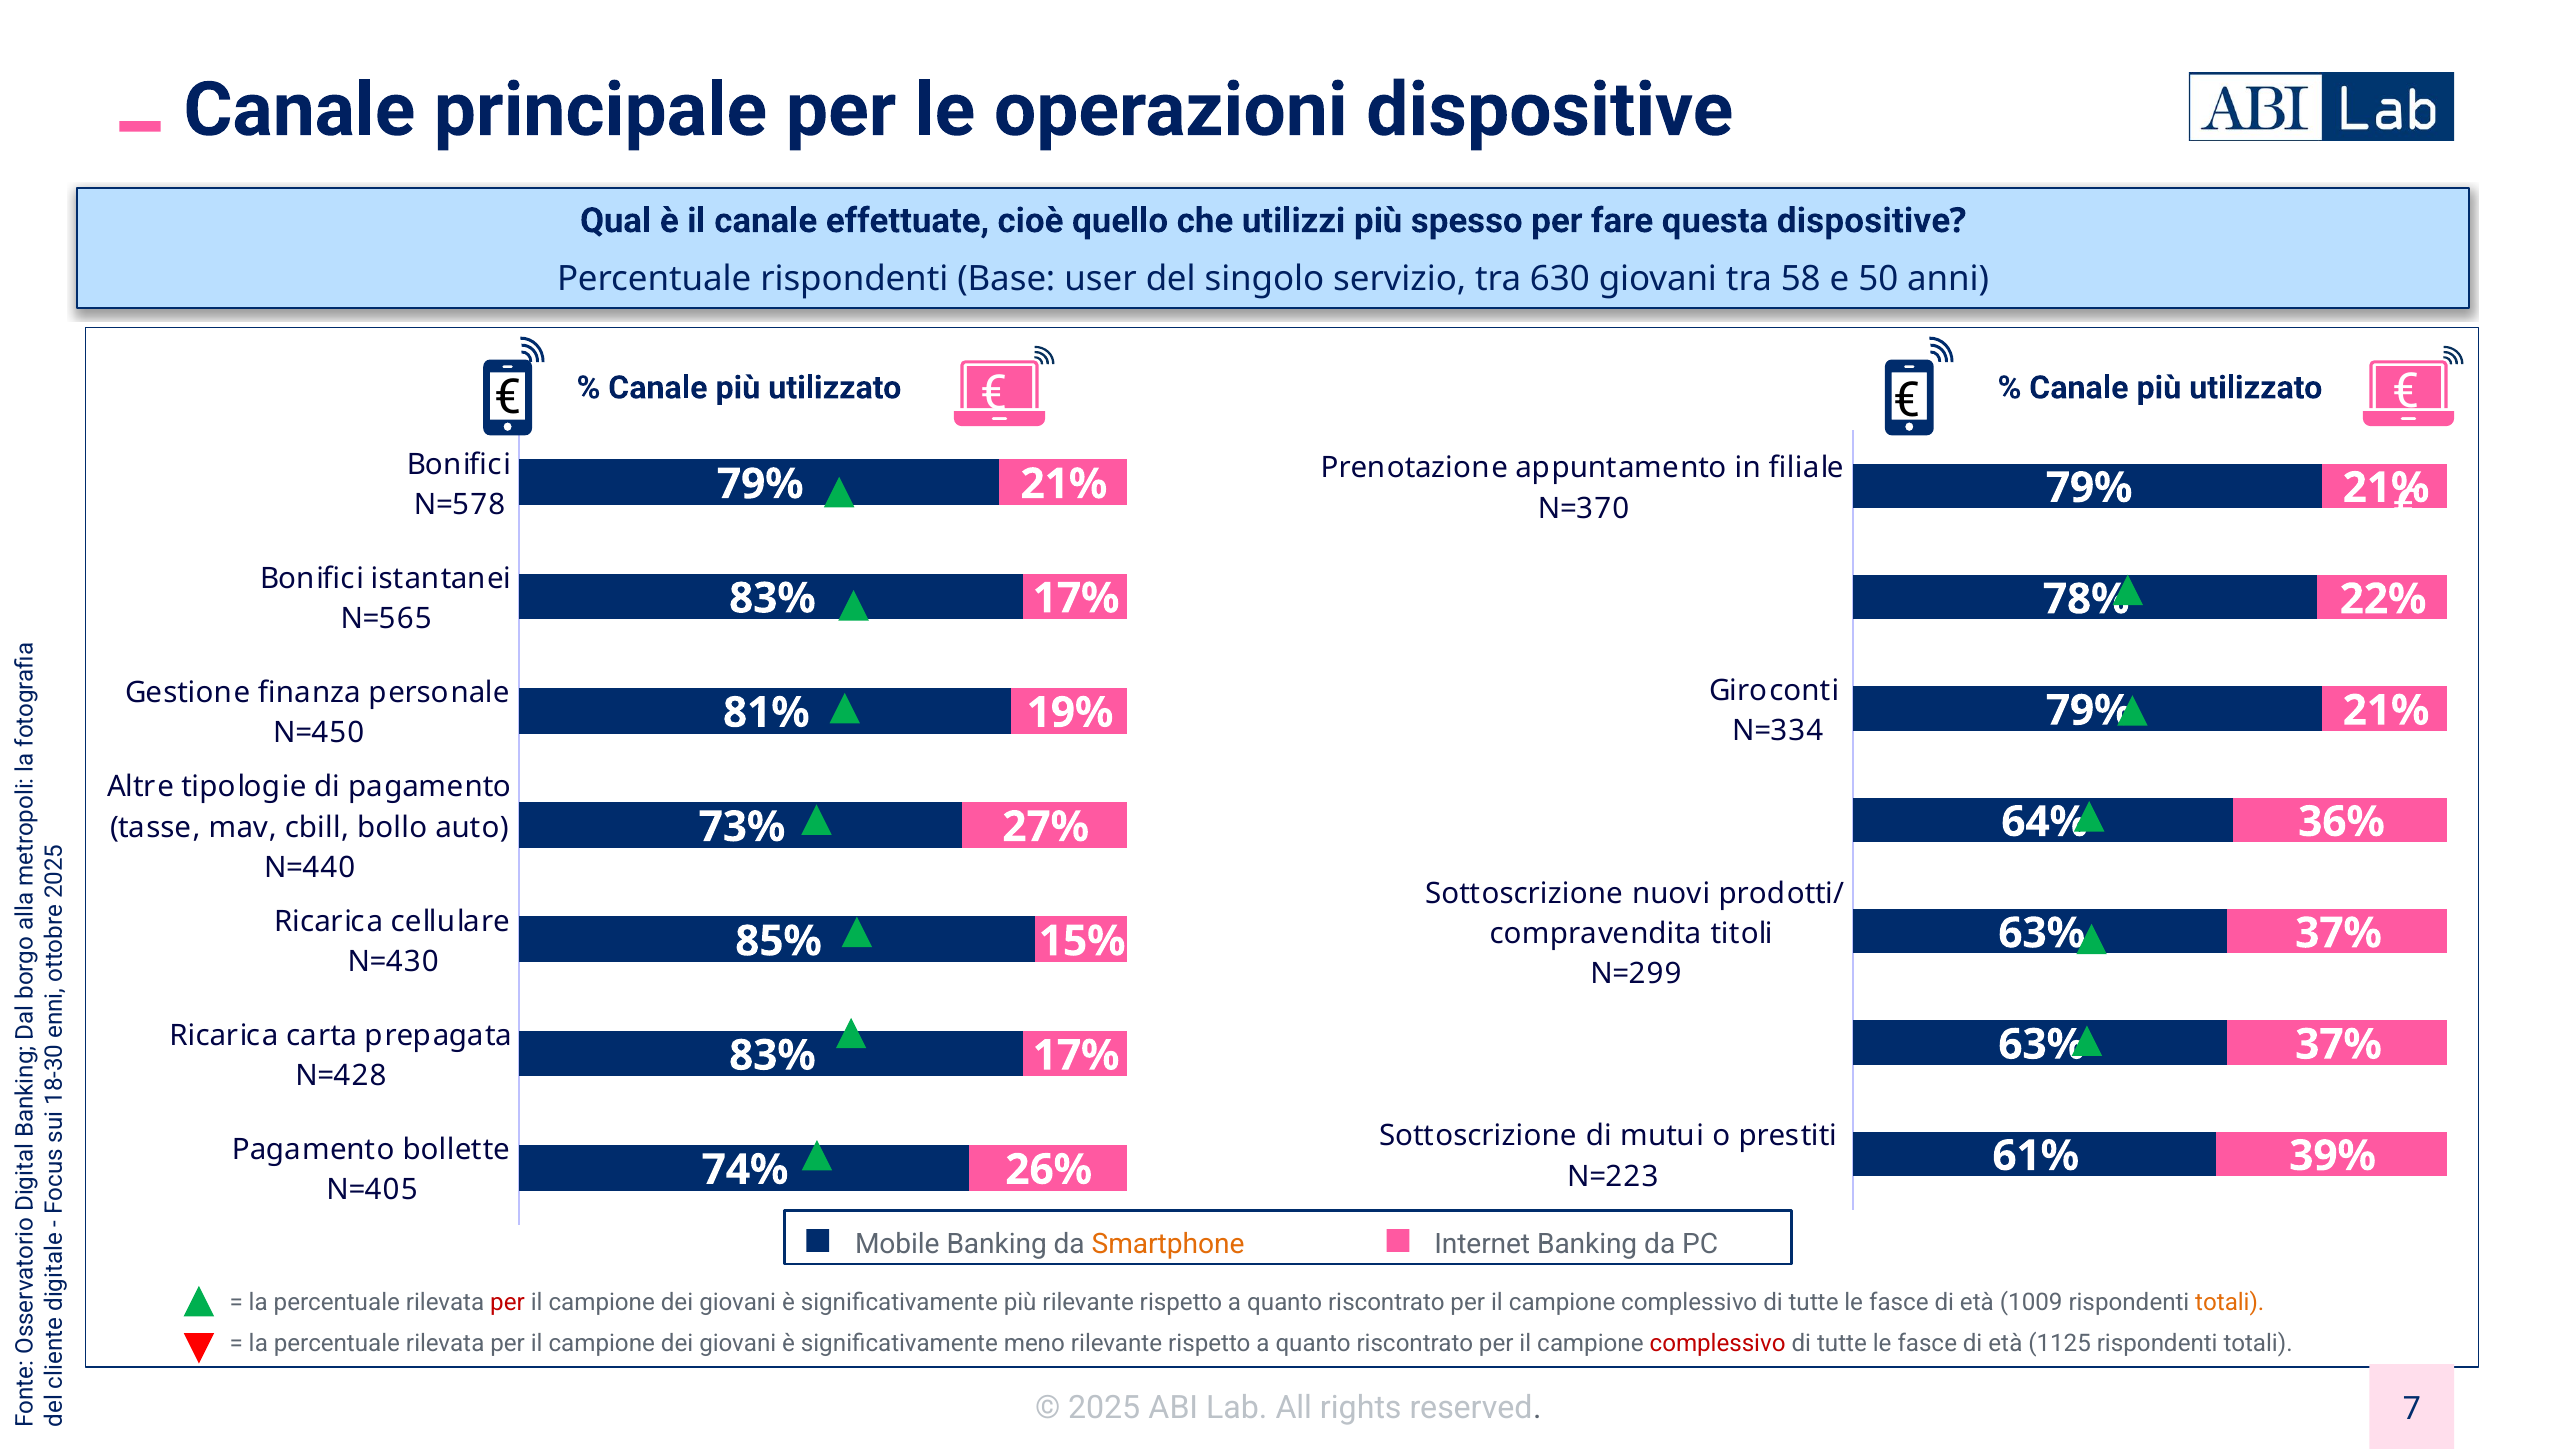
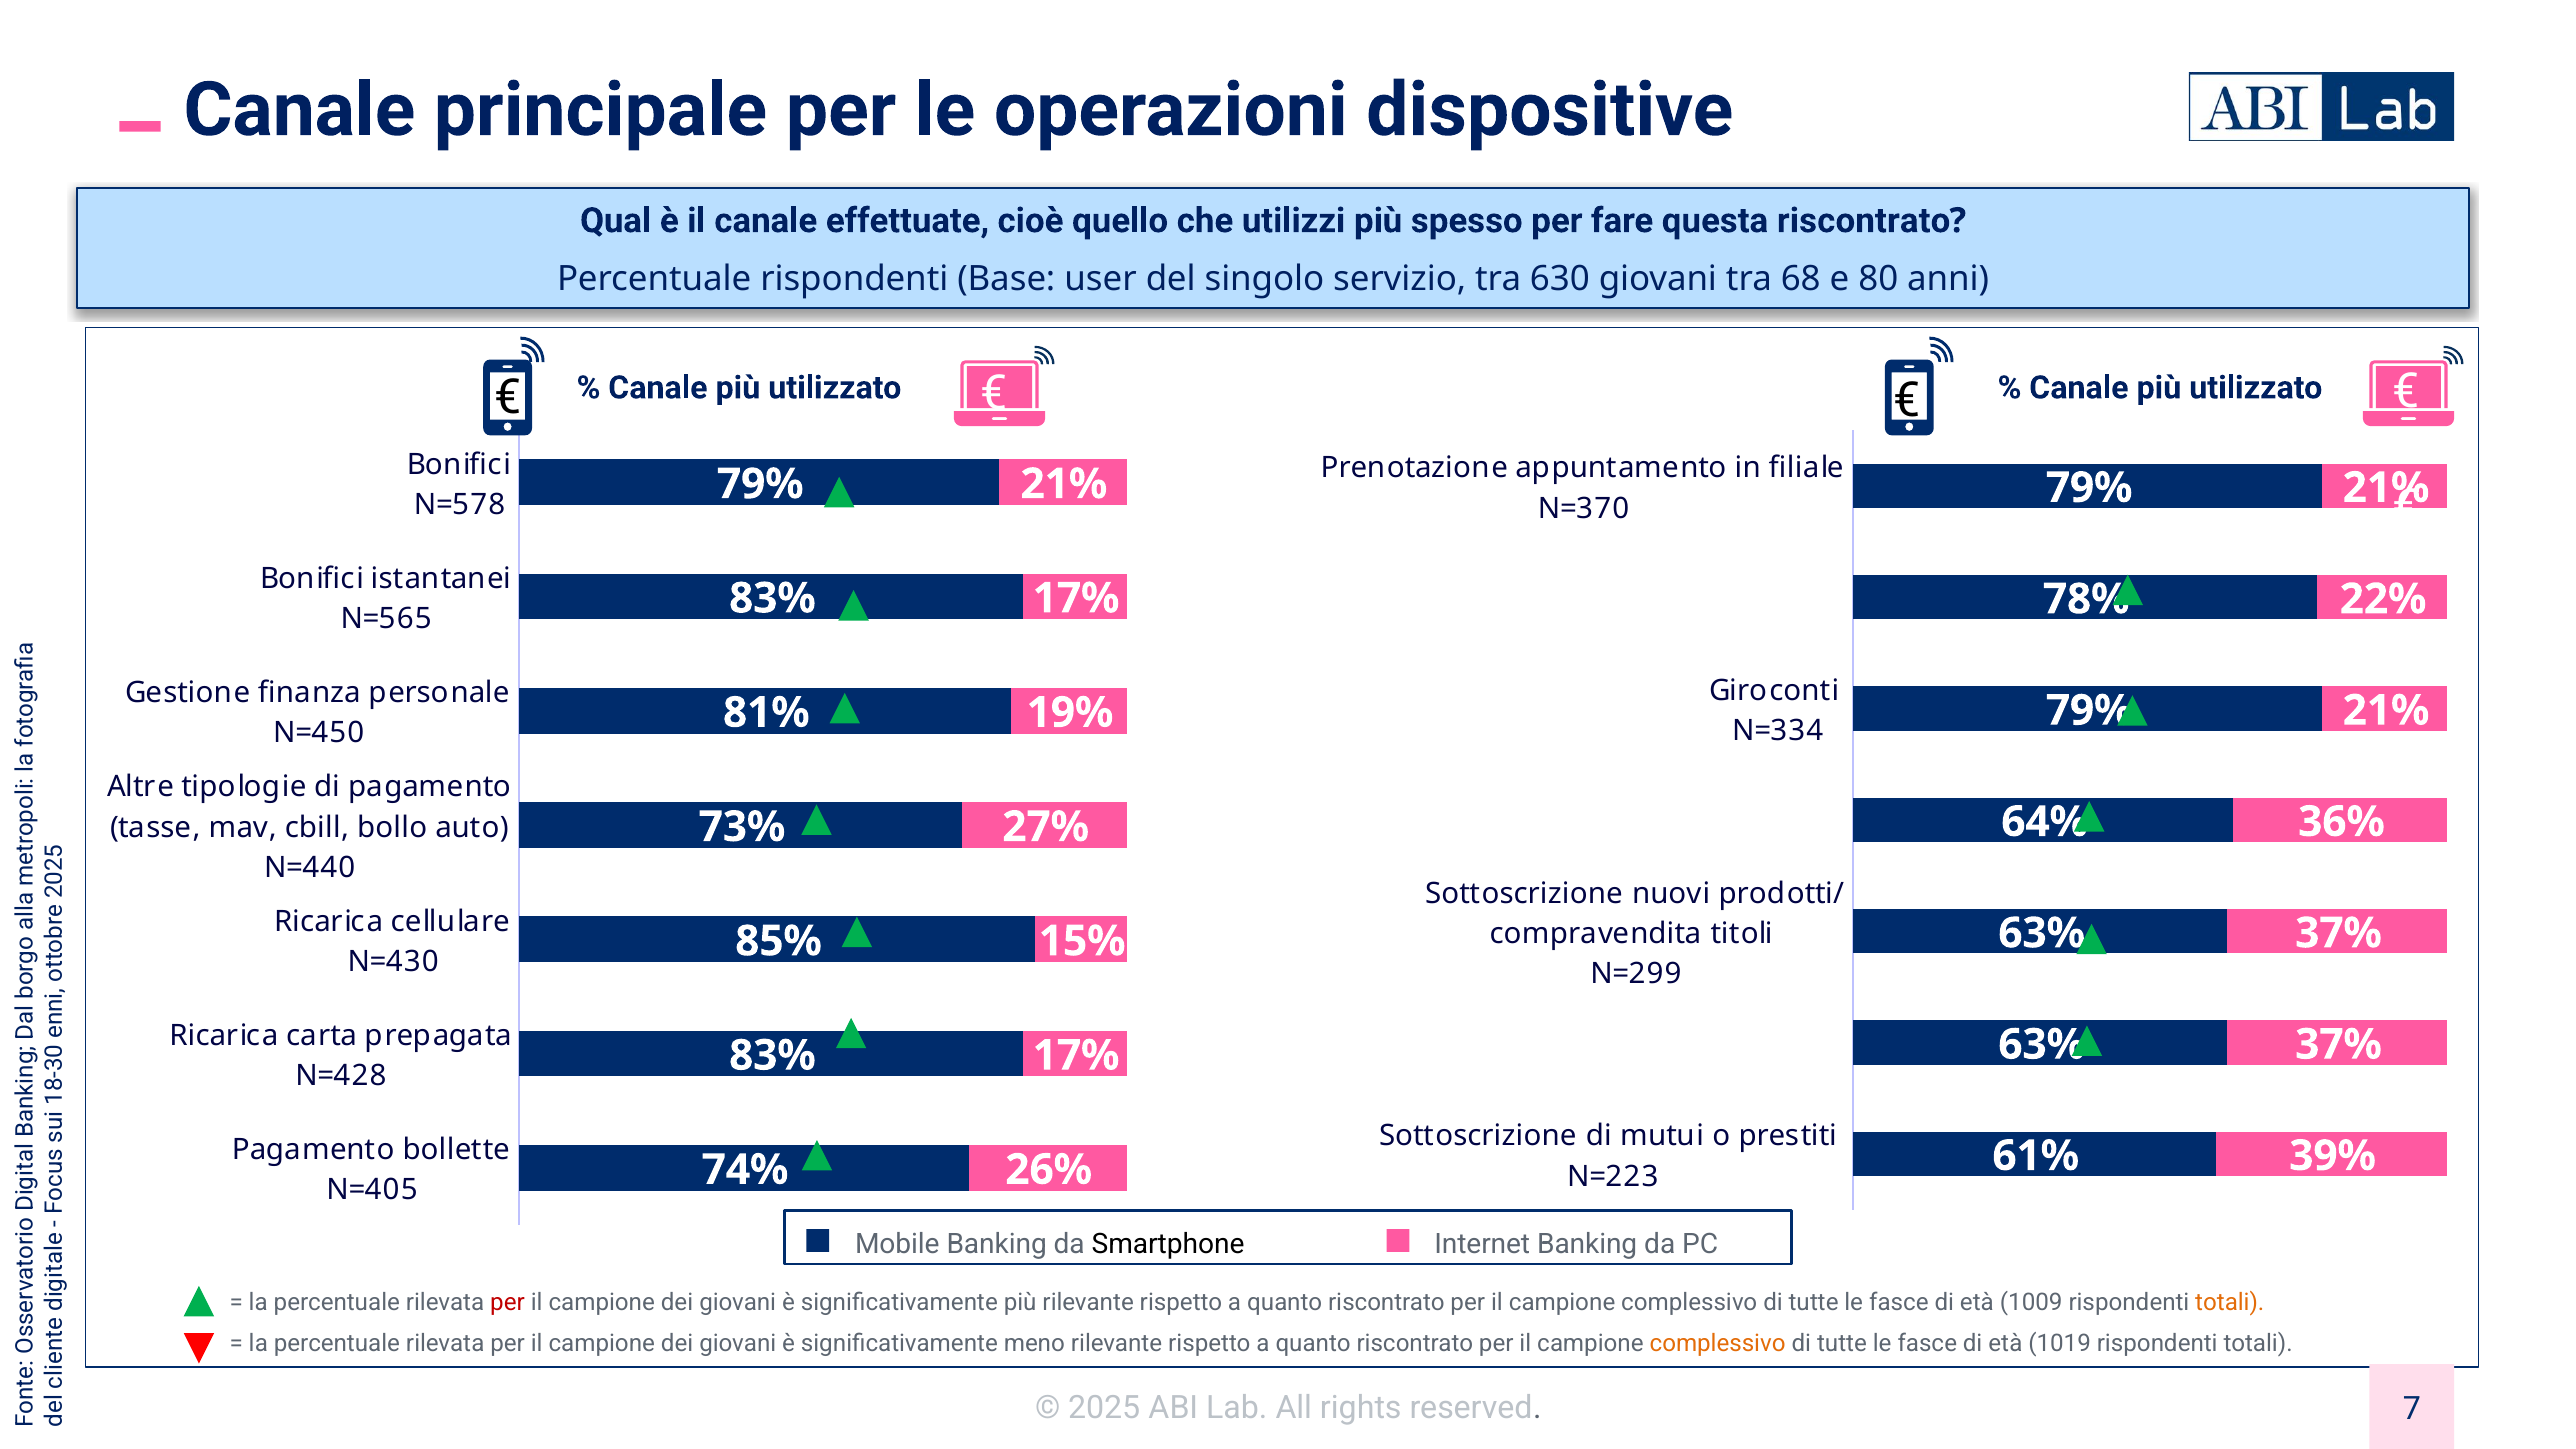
questa dispositive: dispositive -> riscontrato (1864, 221)
58: 58 -> 68 (1801, 279)
50: 50 -> 80 (1878, 279)
Smartphone colour: orange -> black (1168, 1244)
complessivo colour: red -> orange (1718, 1344)
1125: 1125 -> 1019 (2060, 1344)
